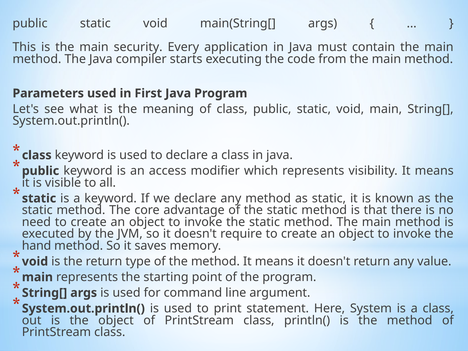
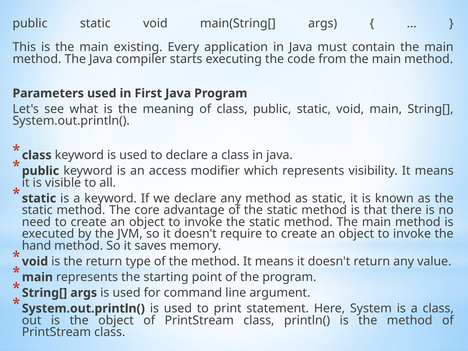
security: security -> existing (138, 47)
